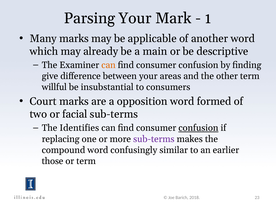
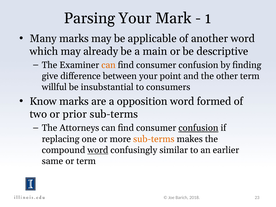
areas: areas -> point (170, 76)
Court: Court -> Know (43, 101)
facial: facial -> prior (75, 114)
Identifies: Identifies -> Attorneys (79, 128)
sub-terms colour: purple -> orange (154, 139)
word underline: none -> present (98, 150)
those: those -> same (52, 161)
